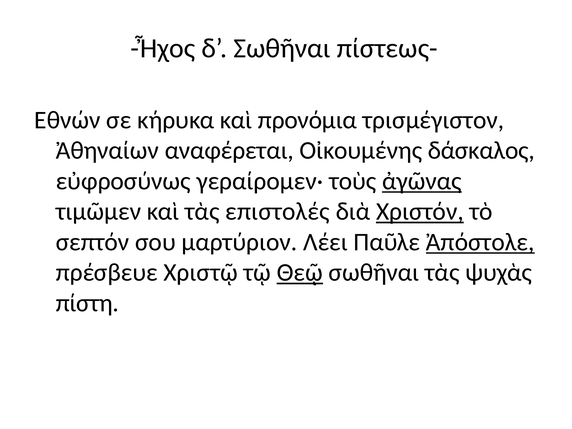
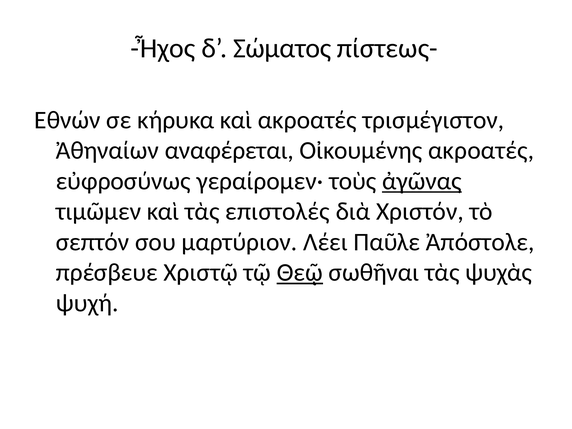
δ Σωθῆναι: Σωθῆναι -> Σώματος (282, 48)
καὶ προνόμια: προνόμια -> ακροατές (307, 120)
Οἰκουμένης δάσκαλος: δάσκαλος -> ακροατές (481, 151)
Χριστόν underline: present -> none (420, 212)
Ἀπόστολε underline: present -> none (480, 242)
πίστη: πίστη -> ψυχή (87, 303)
